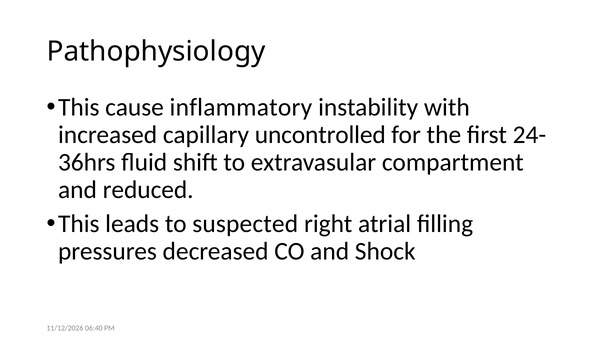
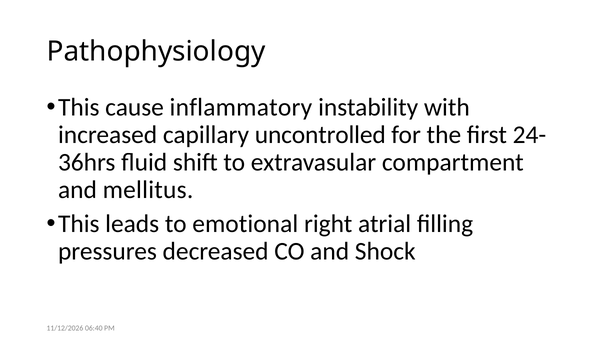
reduced: reduced -> mellitus (148, 190)
suspected: suspected -> emotional (245, 224)
